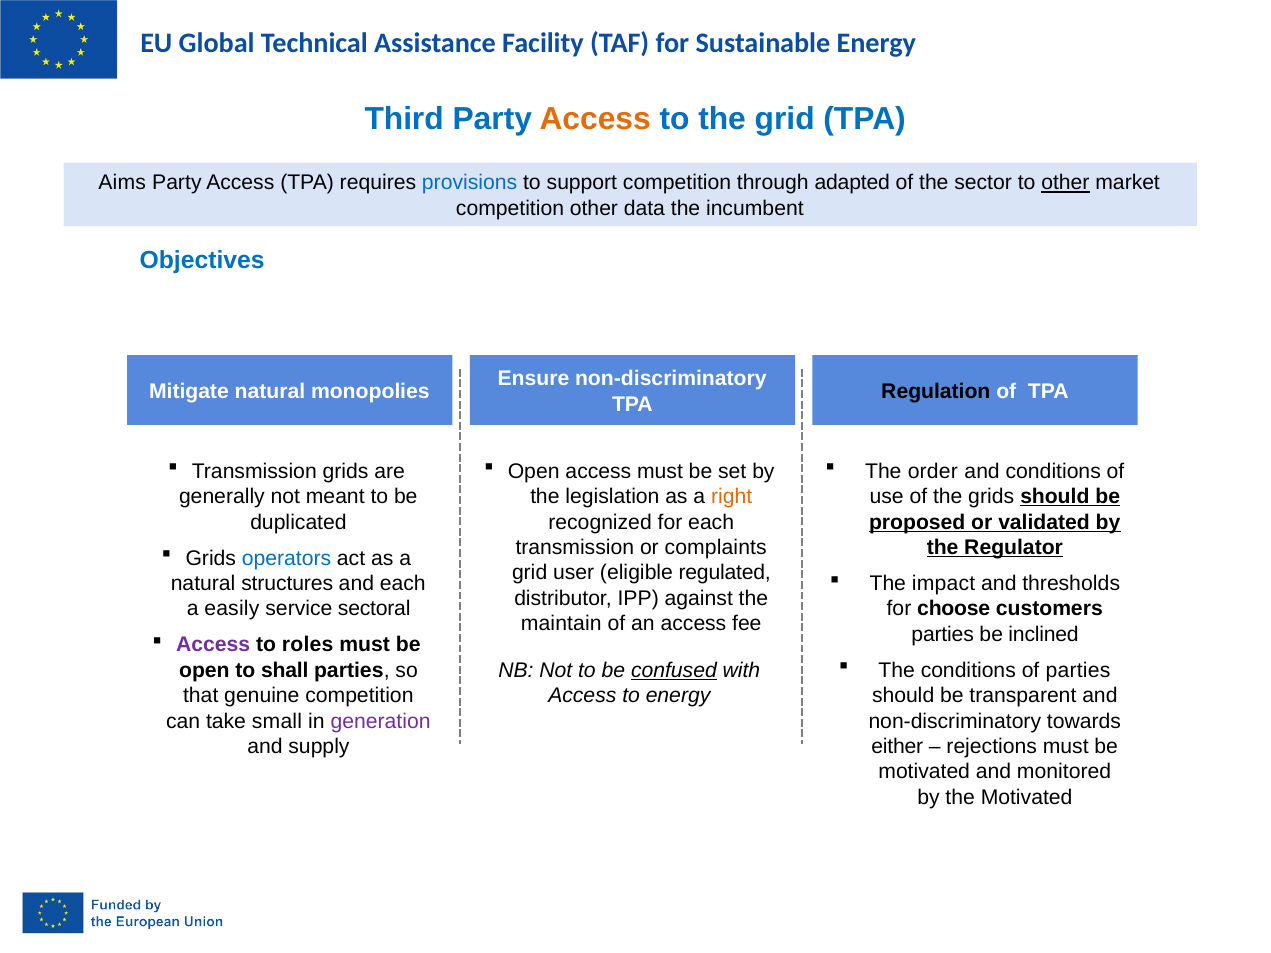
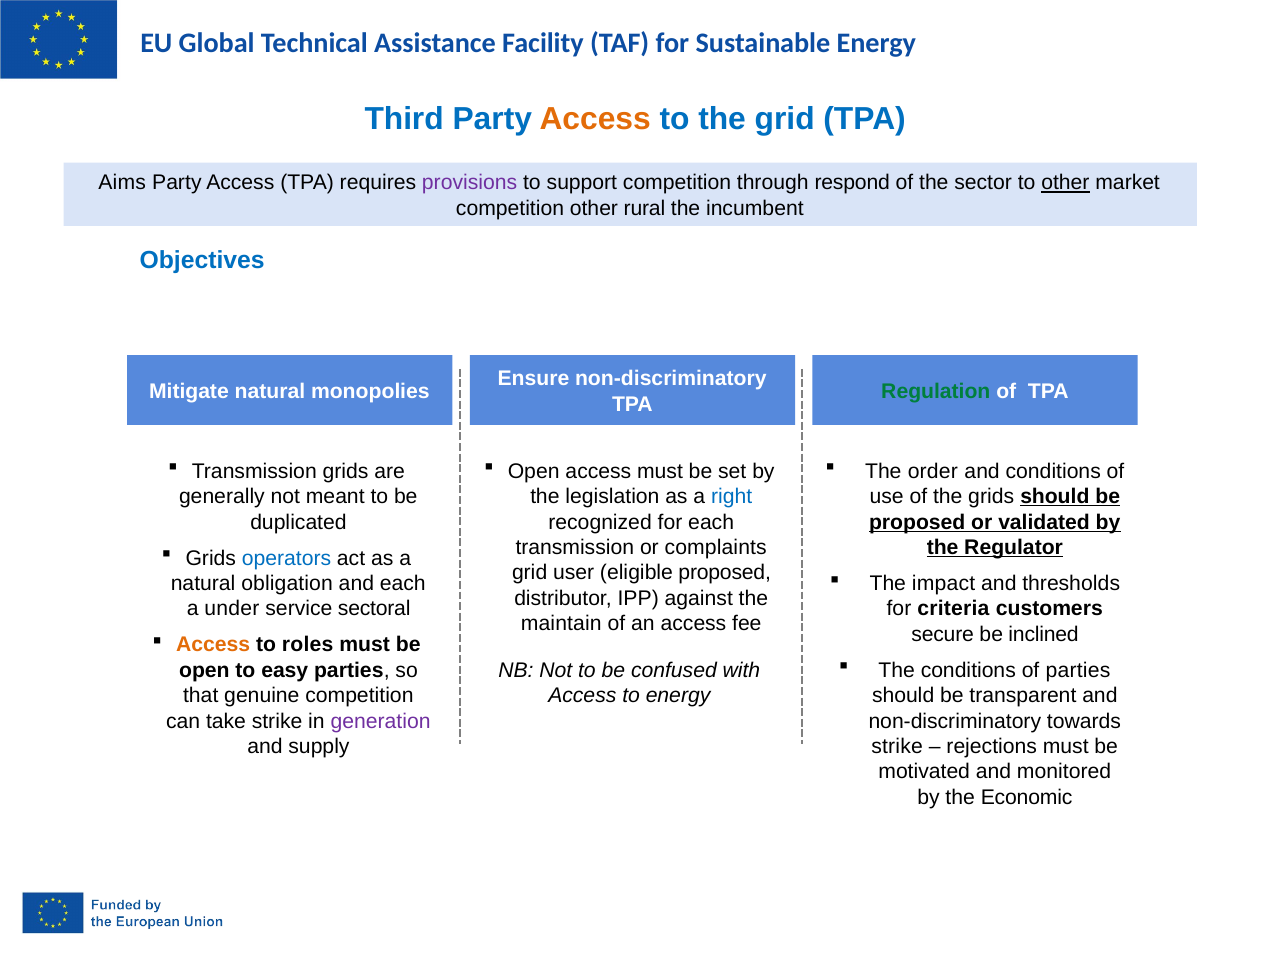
provisions colour: blue -> purple (470, 183)
adapted: adapted -> respond (852, 183)
data: data -> rural (644, 208)
Regulation colour: black -> green (936, 392)
right colour: orange -> blue (732, 497)
eligible regulated: regulated -> proposed (725, 573)
structures: structures -> obligation (287, 584)
easily: easily -> under (232, 609)
choose: choose -> criteria (953, 609)
parties: parties -> secure (943, 634)
Access colour: purple -> orange (213, 645)
shall: shall -> easy (285, 670)
confused underline: present -> none (674, 670)
take small: small -> strike (277, 721)
either: either -> strike (897, 747)
the Motivated: Motivated -> Economic (1027, 798)
